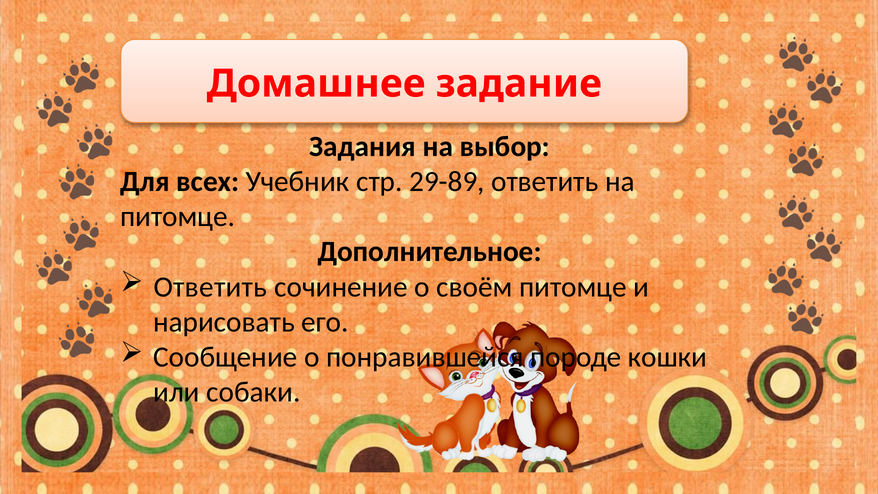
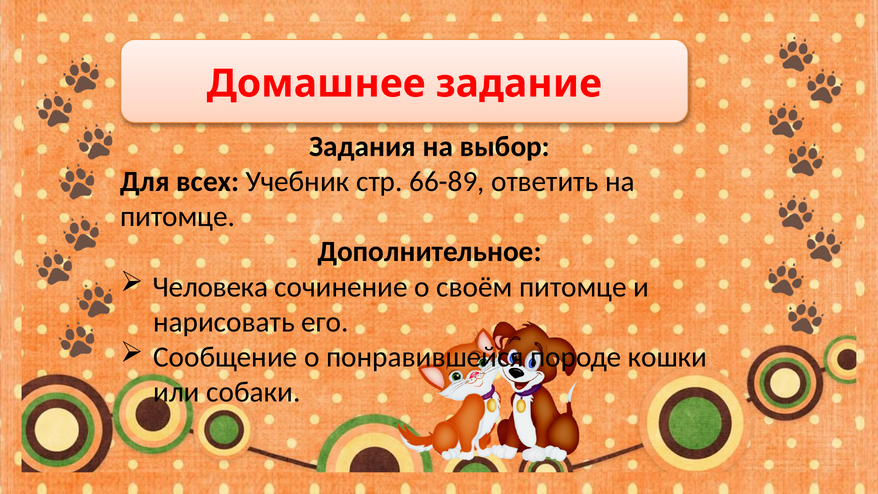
29-89: 29-89 -> 66-89 (447, 181)
Ответить: Ответить -> Человека (211, 287)
